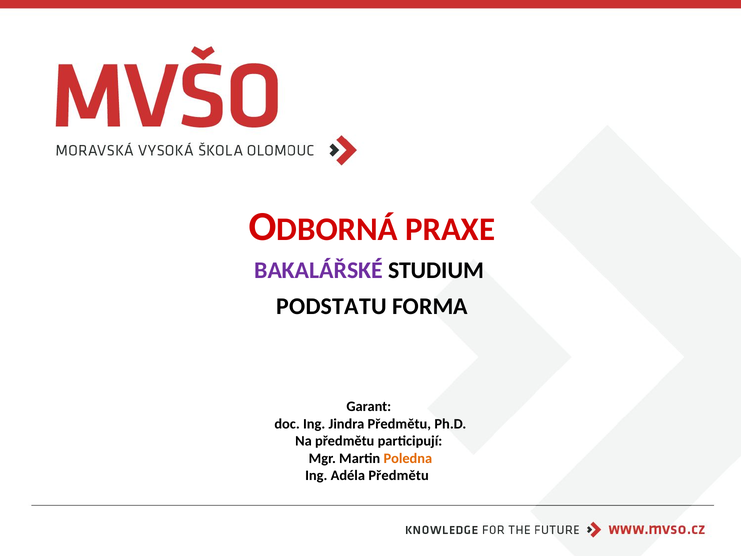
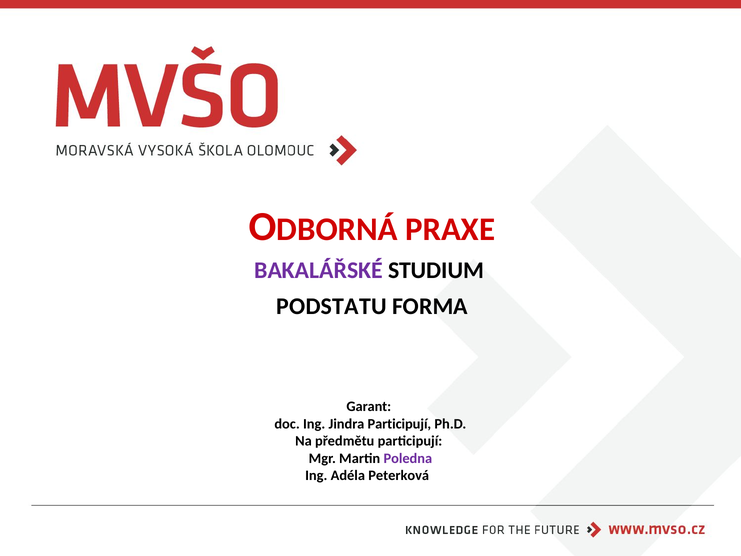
Jindra Předmětu: Předmětu -> Participují (399, 424)
Poledna colour: orange -> purple (408, 458)
Adéla Předmětu: Předmětu -> Peterková (399, 475)
